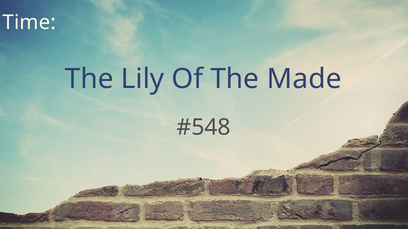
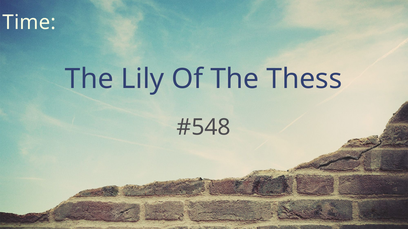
Made: Made -> Thess (304, 79)
